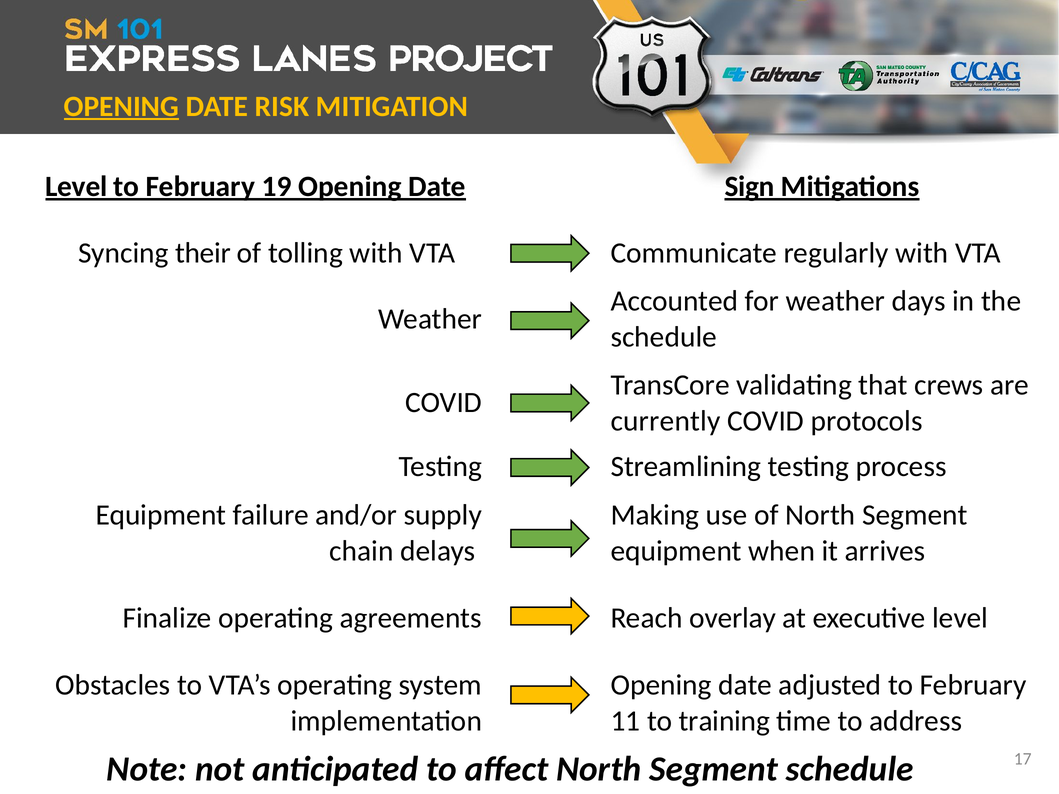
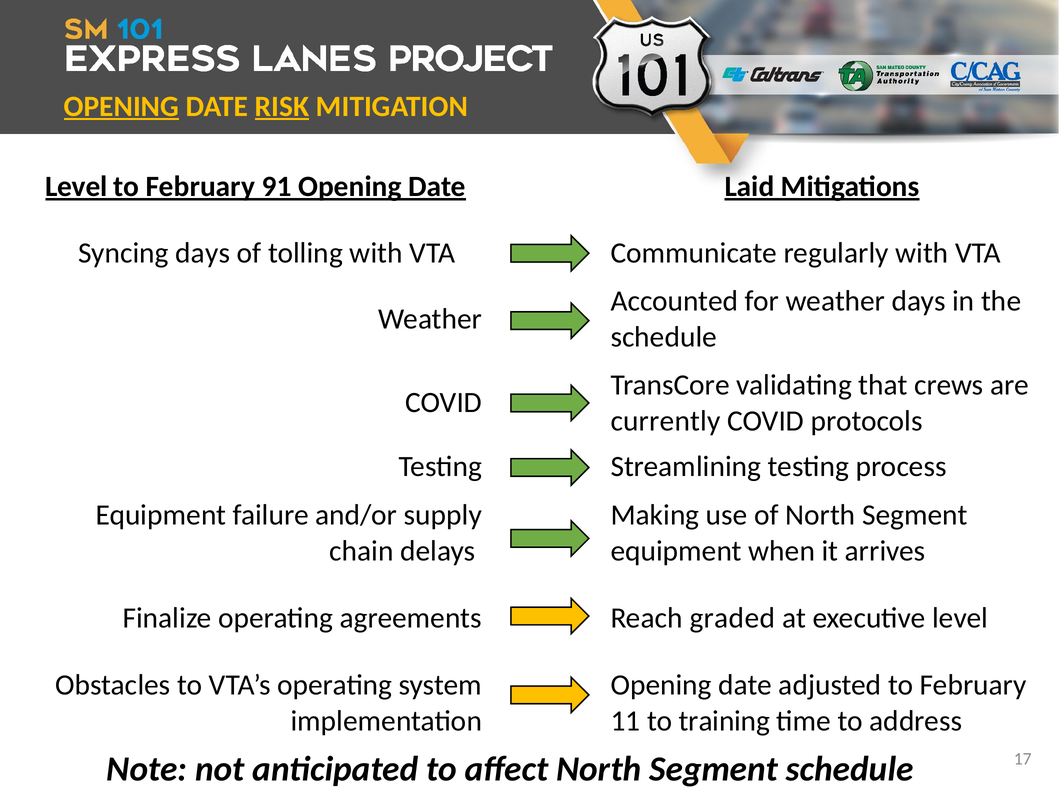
RISK underline: none -> present (282, 106)
19: 19 -> 91 (277, 187)
Sign: Sign -> Laid (749, 187)
Syncing their: their -> days (203, 253)
overlay: overlay -> graded (732, 618)
